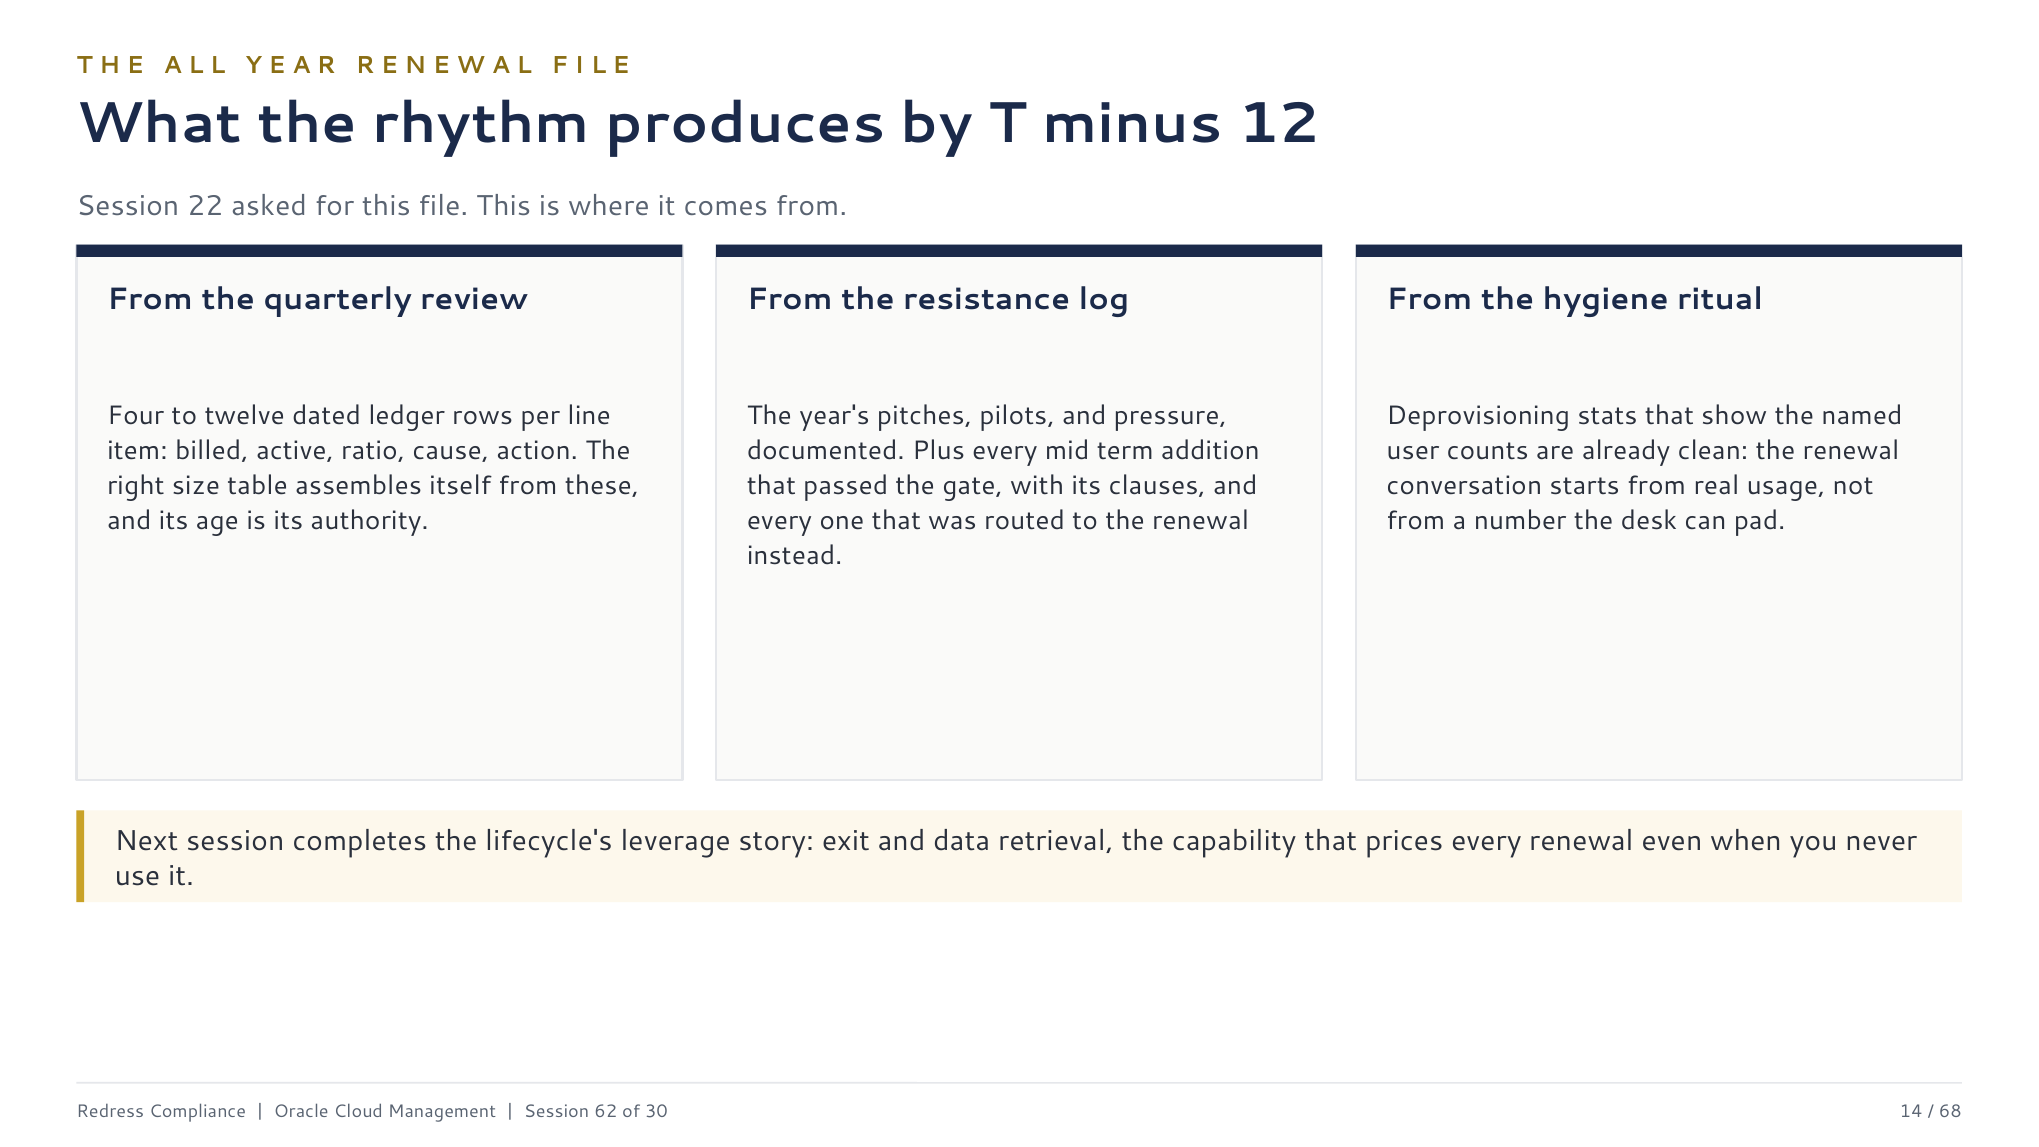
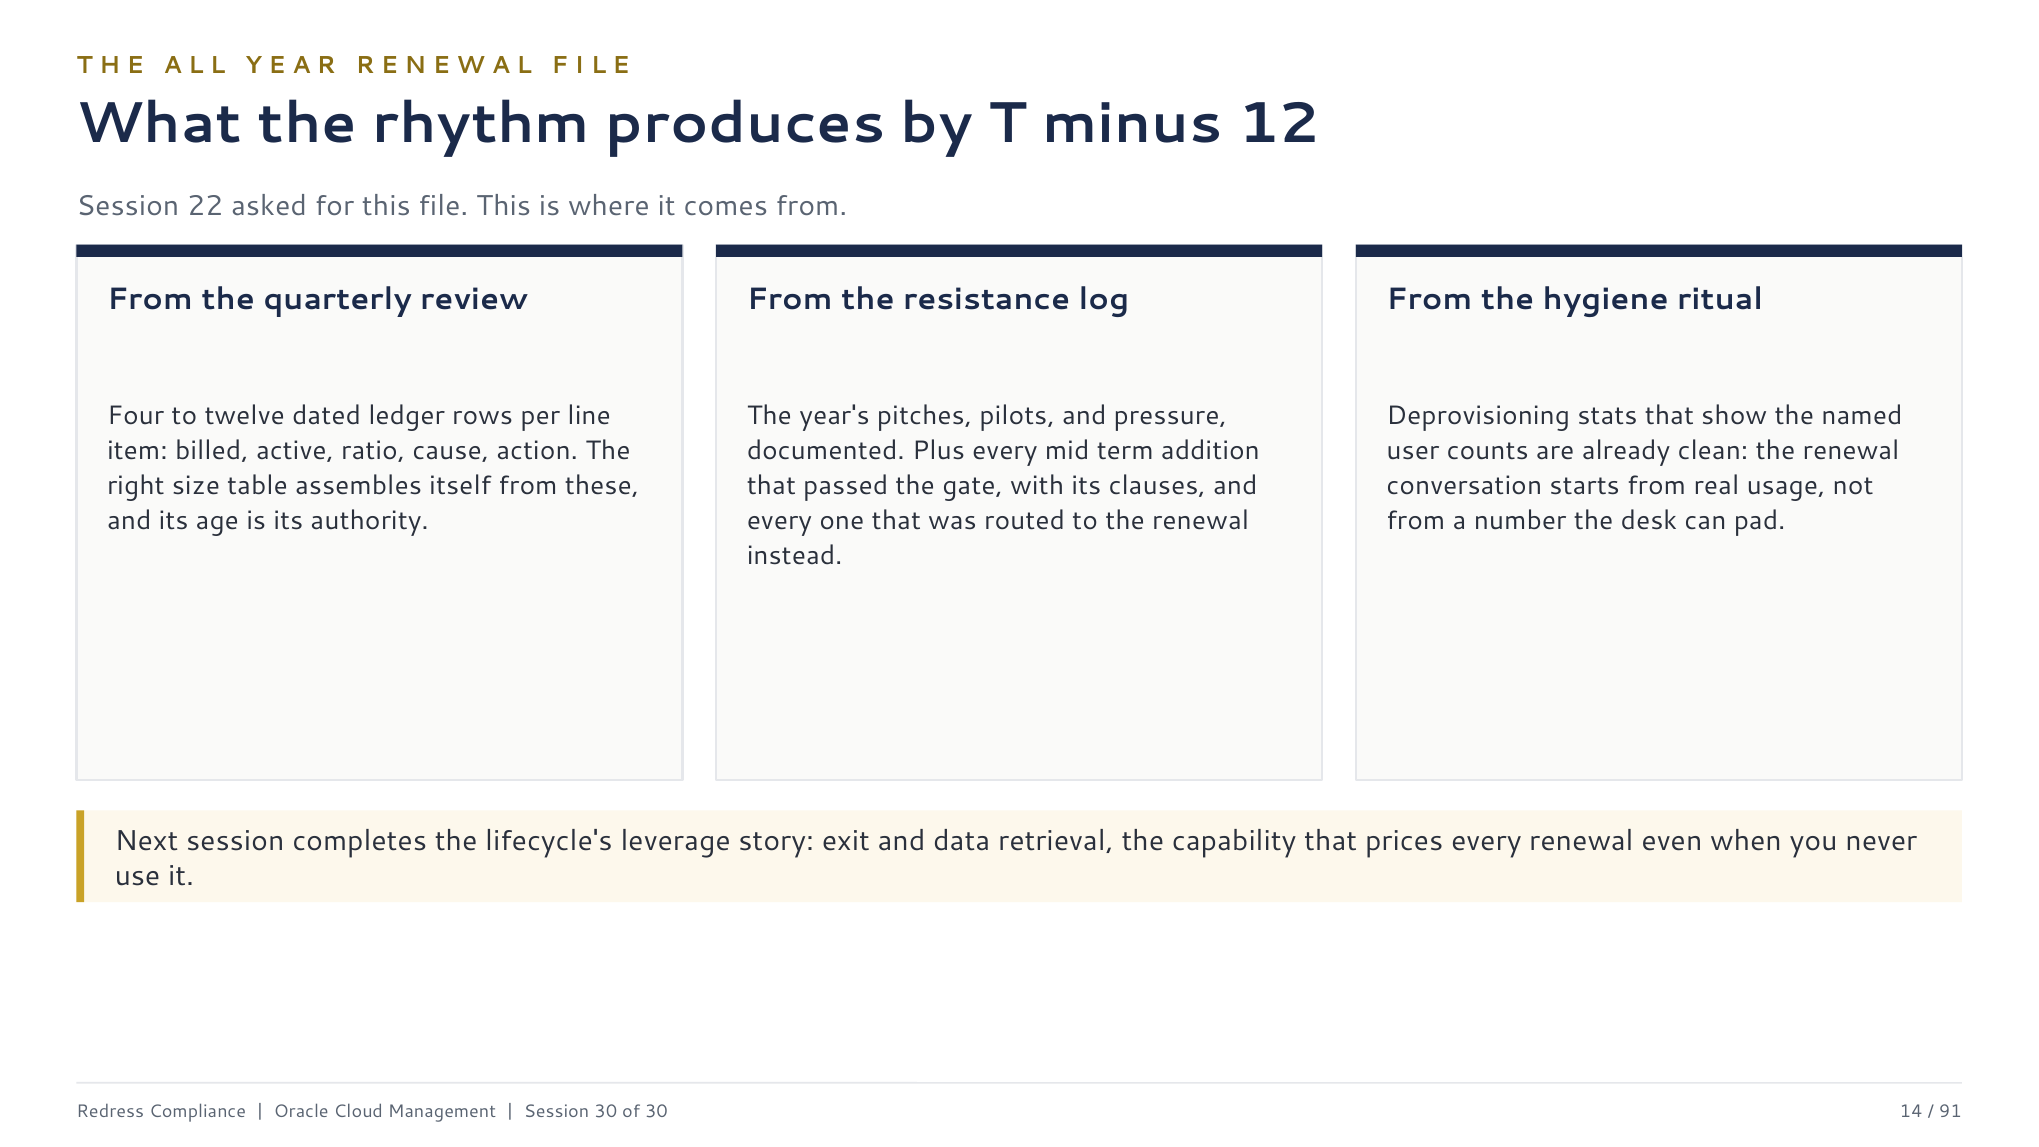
Session 62: 62 -> 30 (606, 1111)
68: 68 -> 91 (1950, 1111)
